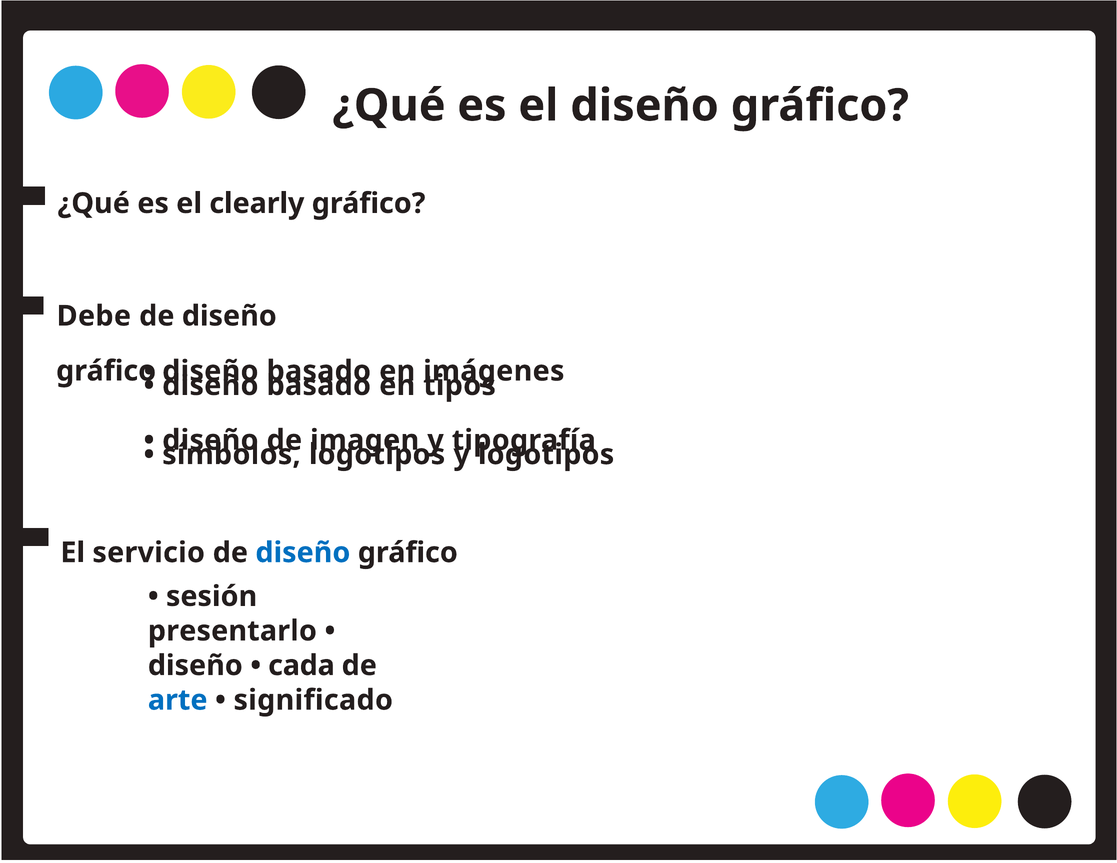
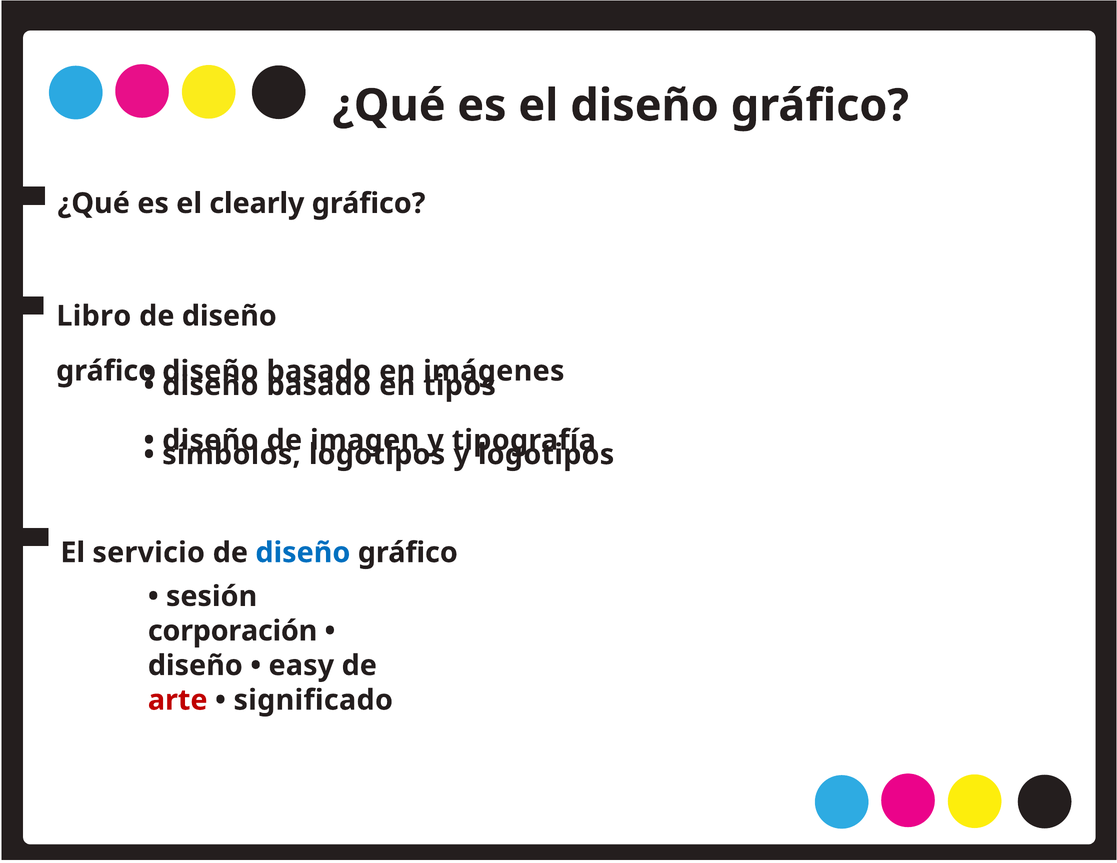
Debe: Debe -> Libro (94, 316)
presentarlo: presentarlo -> corporación (233, 631)
cada: cada -> easy (301, 666)
arte colour: blue -> red (178, 700)
